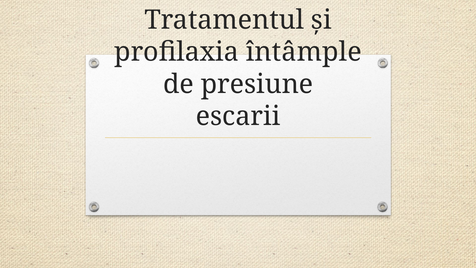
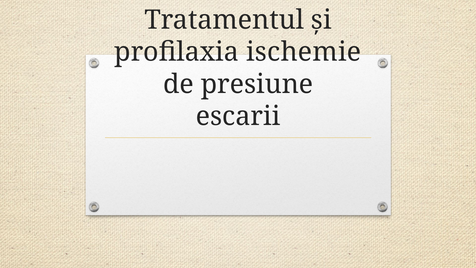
întâmple: întâmple -> ischemie (304, 52)
